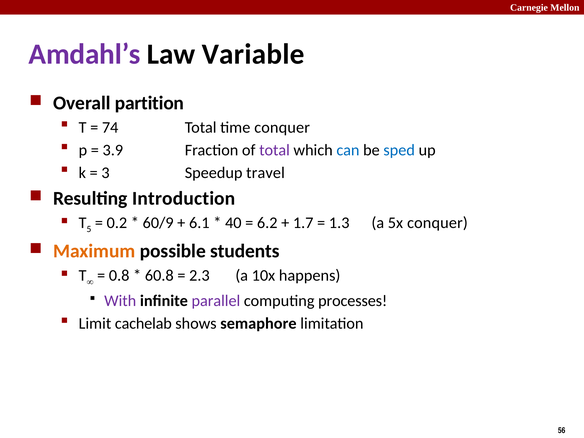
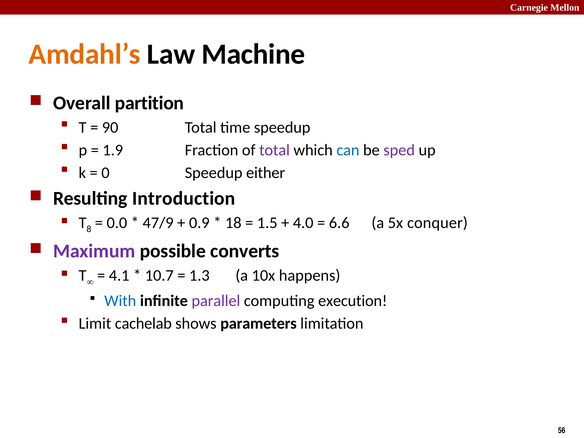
Amdahl’s colour: purple -> orange (85, 54)
Variable: Variable -> Machine (253, 54)
74: 74 -> 90 (110, 127)
time conquer: conquer -> speedup (282, 127)
3.9: 3.9 -> 1.9 (113, 150)
sped colour: blue -> purple (399, 150)
3: 3 -> 0 (105, 173)
travel: travel -> either (266, 173)
5: 5 -> 8 (89, 229)
0.2: 0.2 -> 0.0 (117, 223)
60/9: 60/9 -> 47/9 (158, 223)
6.1: 6.1 -> 0.9 (199, 223)
40: 40 -> 18 (233, 223)
6.2: 6.2 -> 1.5 (267, 223)
1.7: 1.7 -> 4.0 (303, 223)
1.3: 1.3 -> 6.6 (339, 223)
Maximum colour: orange -> purple (94, 251)
students: students -> converts (245, 251)
0.8: 0.8 -> 4.1 (119, 275)
60.8: 60.8 -> 10.7 (159, 275)
2.3: 2.3 -> 1.3 (199, 275)
With colour: purple -> blue (120, 301)
processes: processes -> execution (353, 301)
semaphore: semaphore -> parameters (259, 324)
